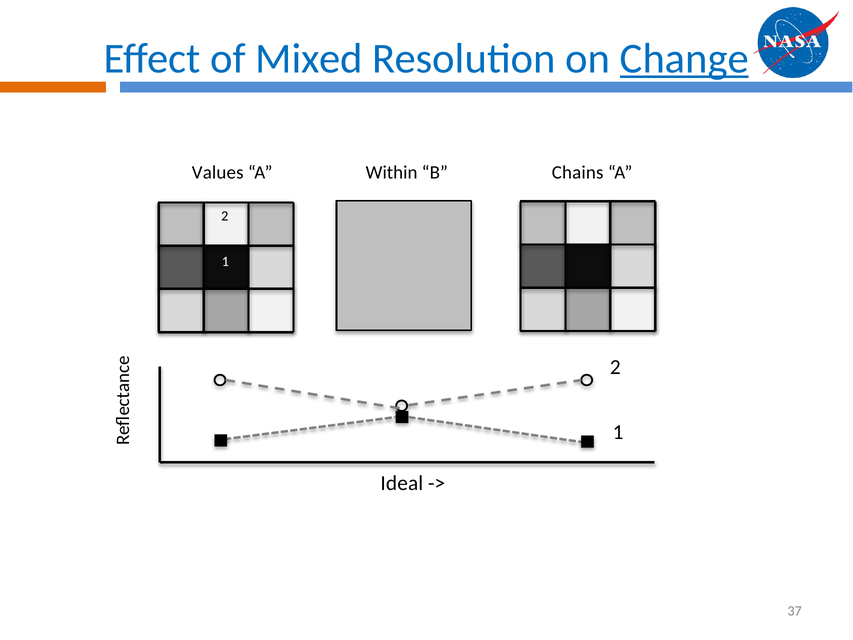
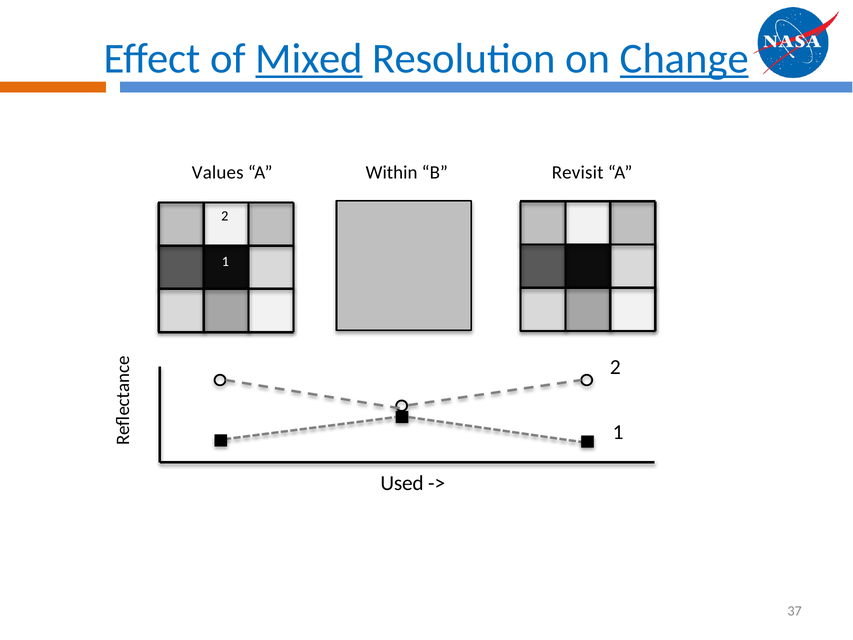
Mixed underline: none -> present (309, 58)
Chains: Chains -> Revisit (578, 173)
Ideal: Ideal -> Used (402, 483)
